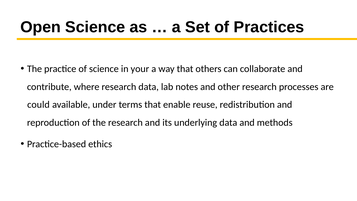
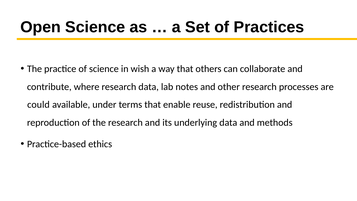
your: your -> wish (140, 69)
